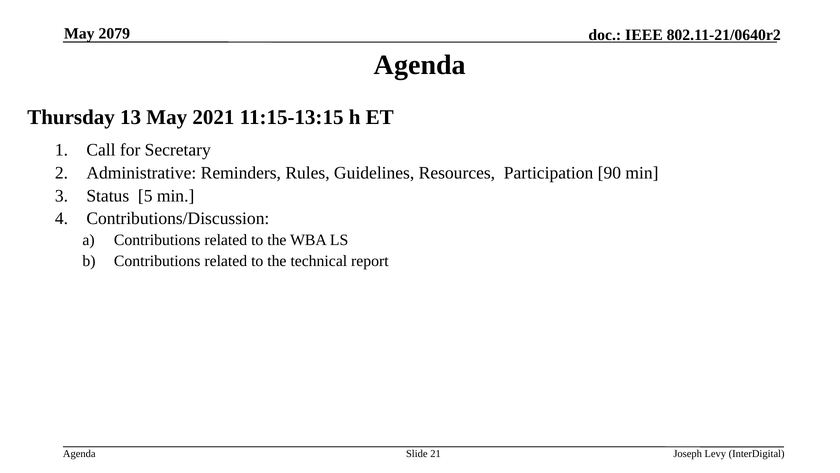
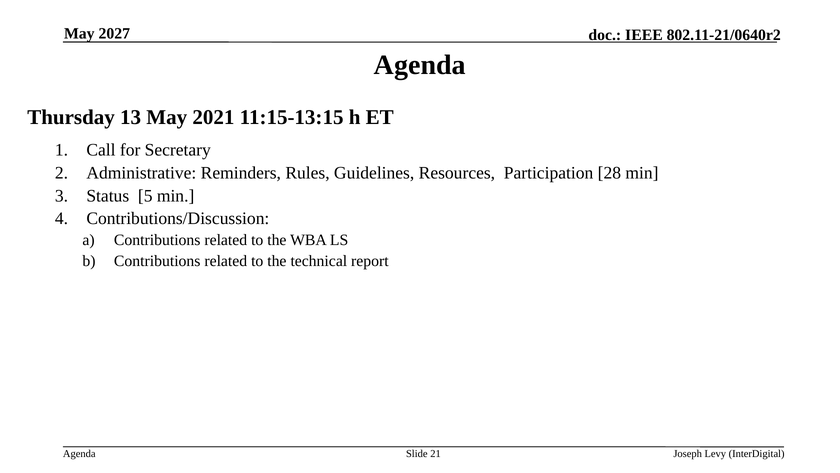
2079: 2079 -> 2027 (114, 33)
90: 90 -> 28 (609, 173)
